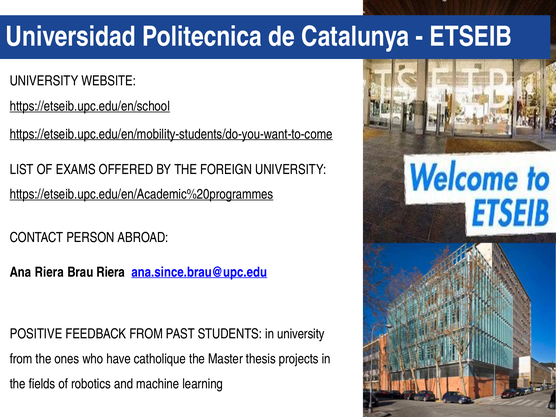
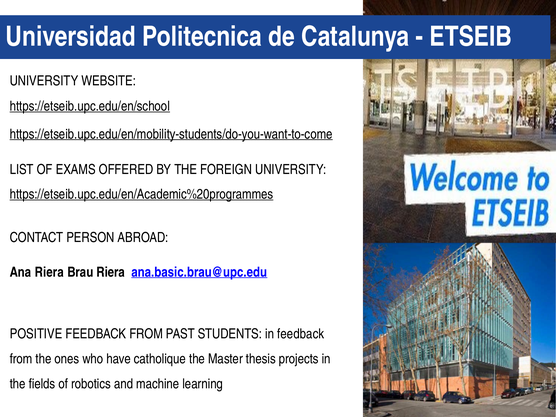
ana.since.brau@upc.edu: ana.since.brau@upc.edu -> ana.basic.brau@upc.edu (199, 272)
in university: university -> feedback (301, 334)
